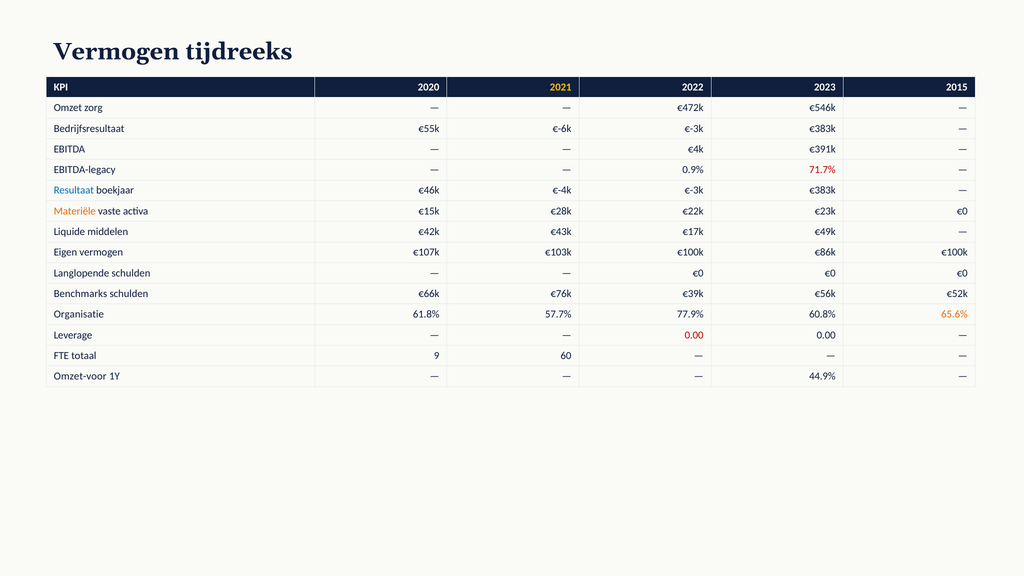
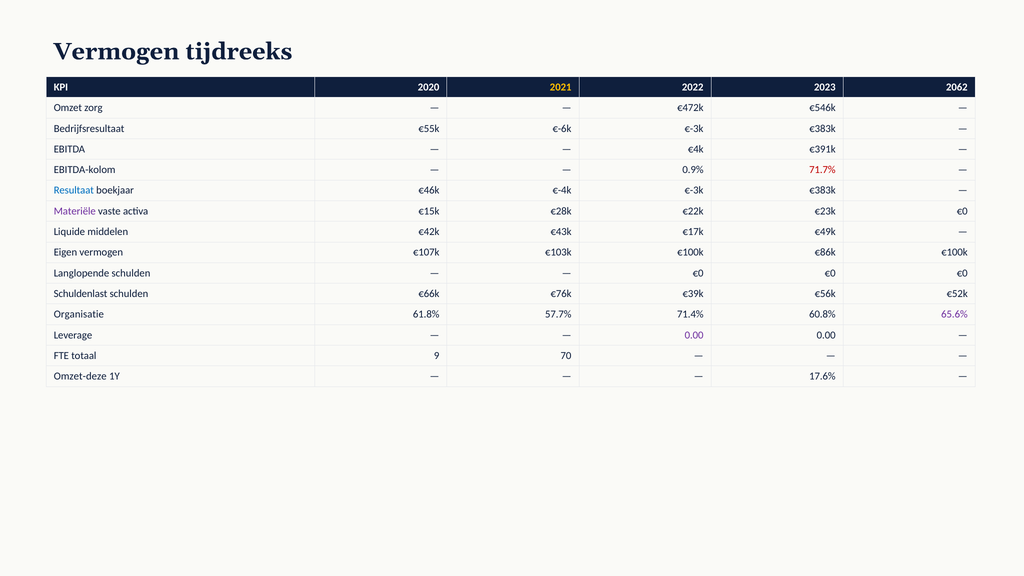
2015: 2015 -> 2062 (957, 87)
EBITDA-legacy: EBITDA-legacy -> EBITDA-kolom (85, 170)
Materiële colour: orange -> purple (75, 211)
Benchmarks: Benchmarks -> Schuldenlast (81, 294)
77.9%: 77.9% -> 71.4% (690, 314)
65.6% colour: orange -> purple (954, 314)
0.00 colour: red -> purple (694, 335)
60: 60 -> 70 (566, 356)
Omzet-voor: Omzet-voor -> Omzet-deze (80, 376)
44.9%: 44.9% -> 17.6% (822, 376)
